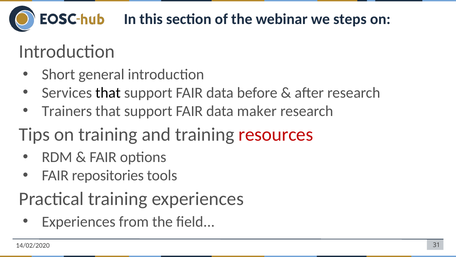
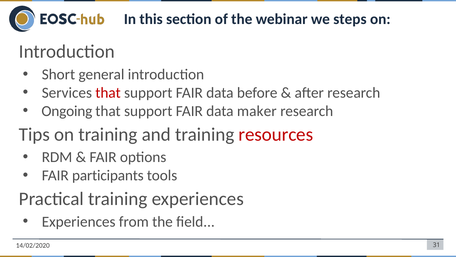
that colour: black -> red (108, 93)
Trainers: Trainers -> Ongoing (67, 111)
repositories: repositories -> participants (108, 175)
